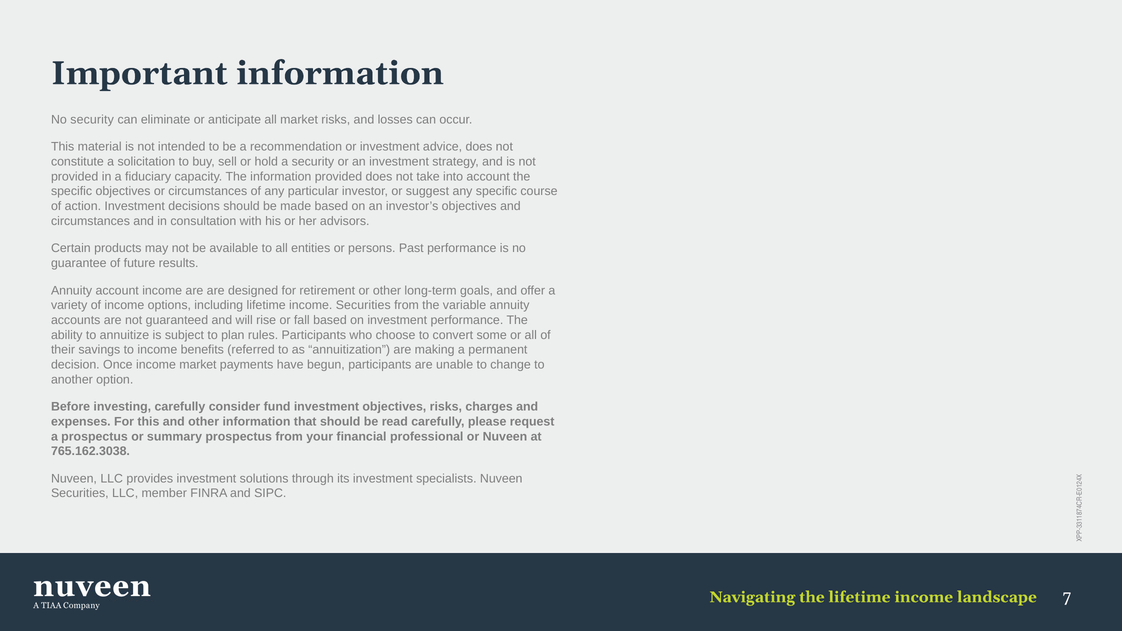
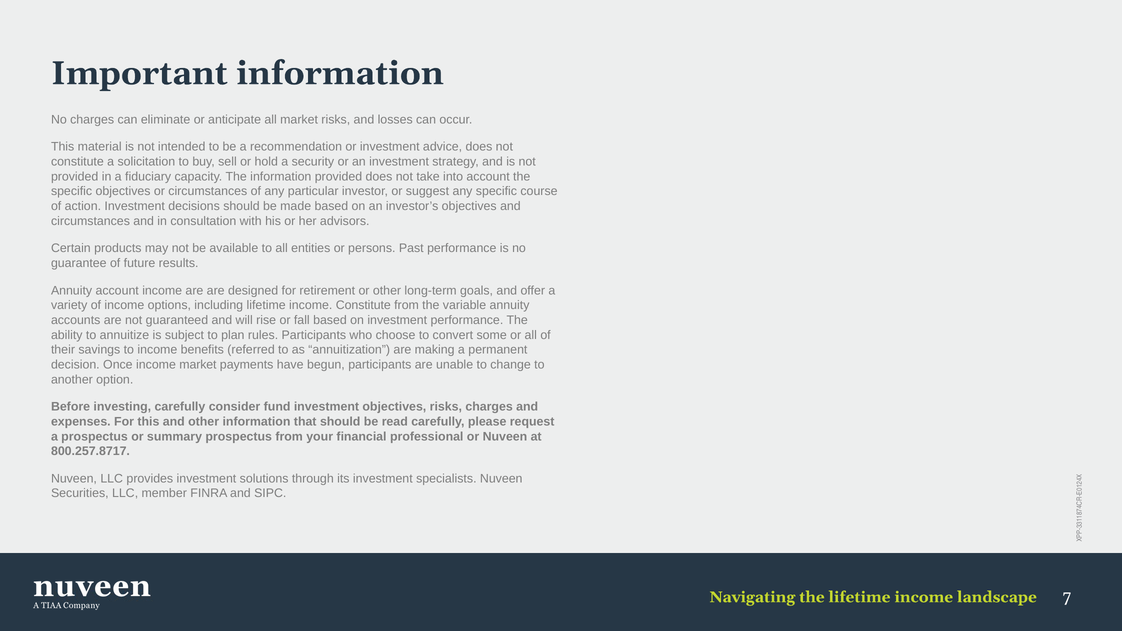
No security: security -> charges (92, 120)
income Securities: Securities -> Constitute (363, 305)
765.162.3038: 765.162.3038 -> 800.257.8717 (90, 451)
